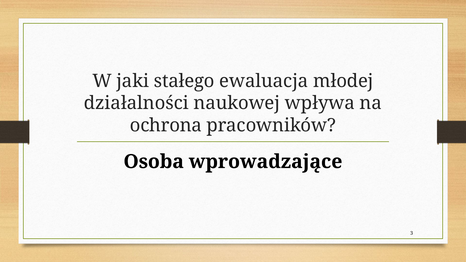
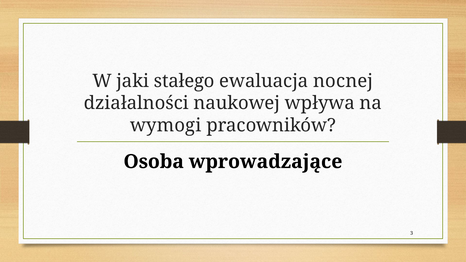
młodej: młodej -> nocnej (343, 81)
ochrona: ochrona -> wymogi (166, 125)
